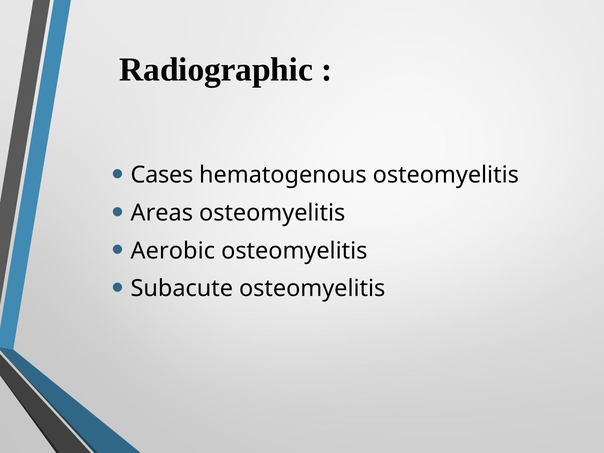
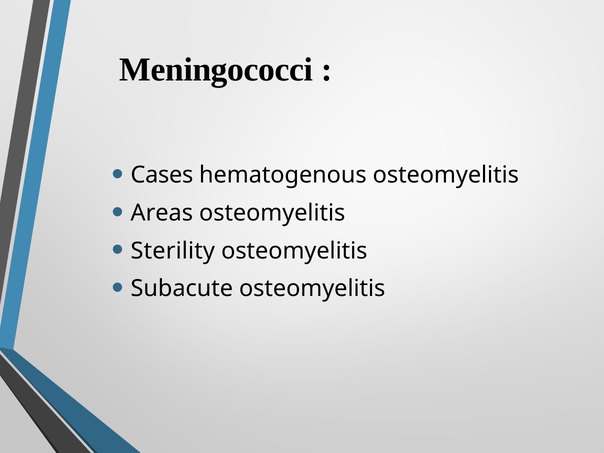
Radiographic: Radiographic -> Meningococci (216, 70)
Aerobic: Aerobic -> Sterility (173, 251)
